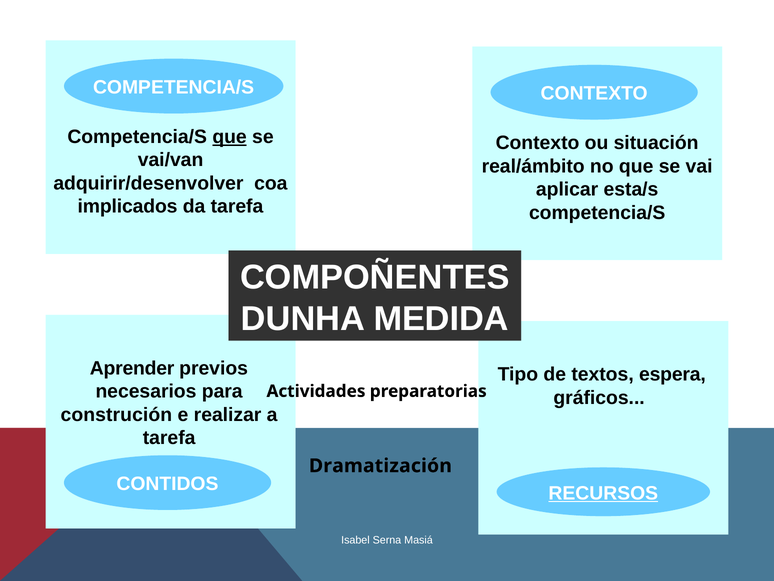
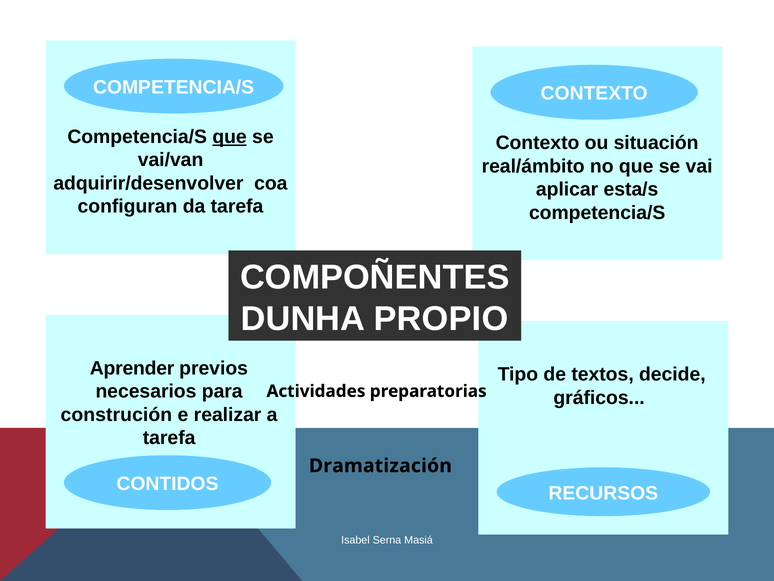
implicados: implicados -> configuran (127, 206)
MEDIDA: MEDIDA -> PROPIO (441, 318)
espera: espera -> decide (672, 374)
RECURSOS underline: present -> none (603, 493)
